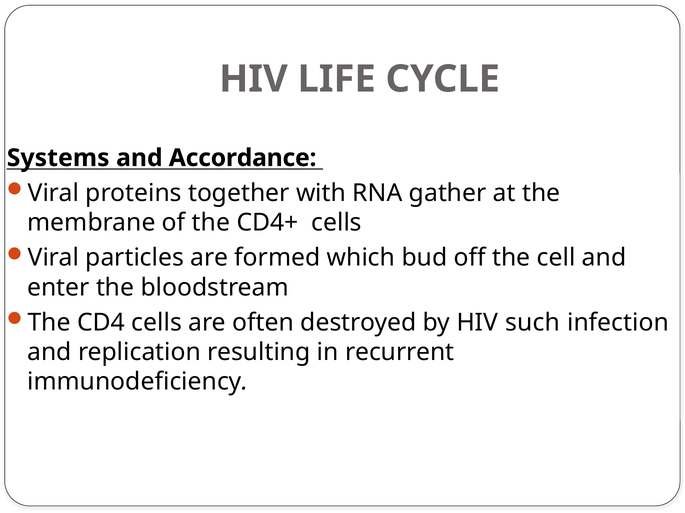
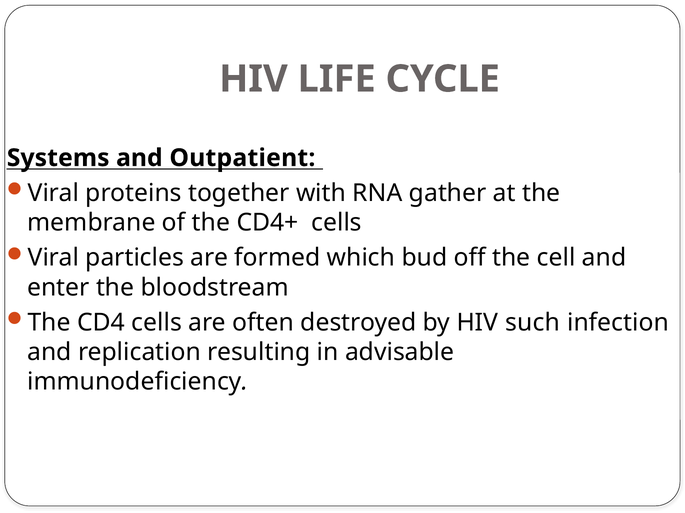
Accordance: Accordance -> Outpatient (242, 158)
recurrent: recurrent -> advisable (400, 353)
